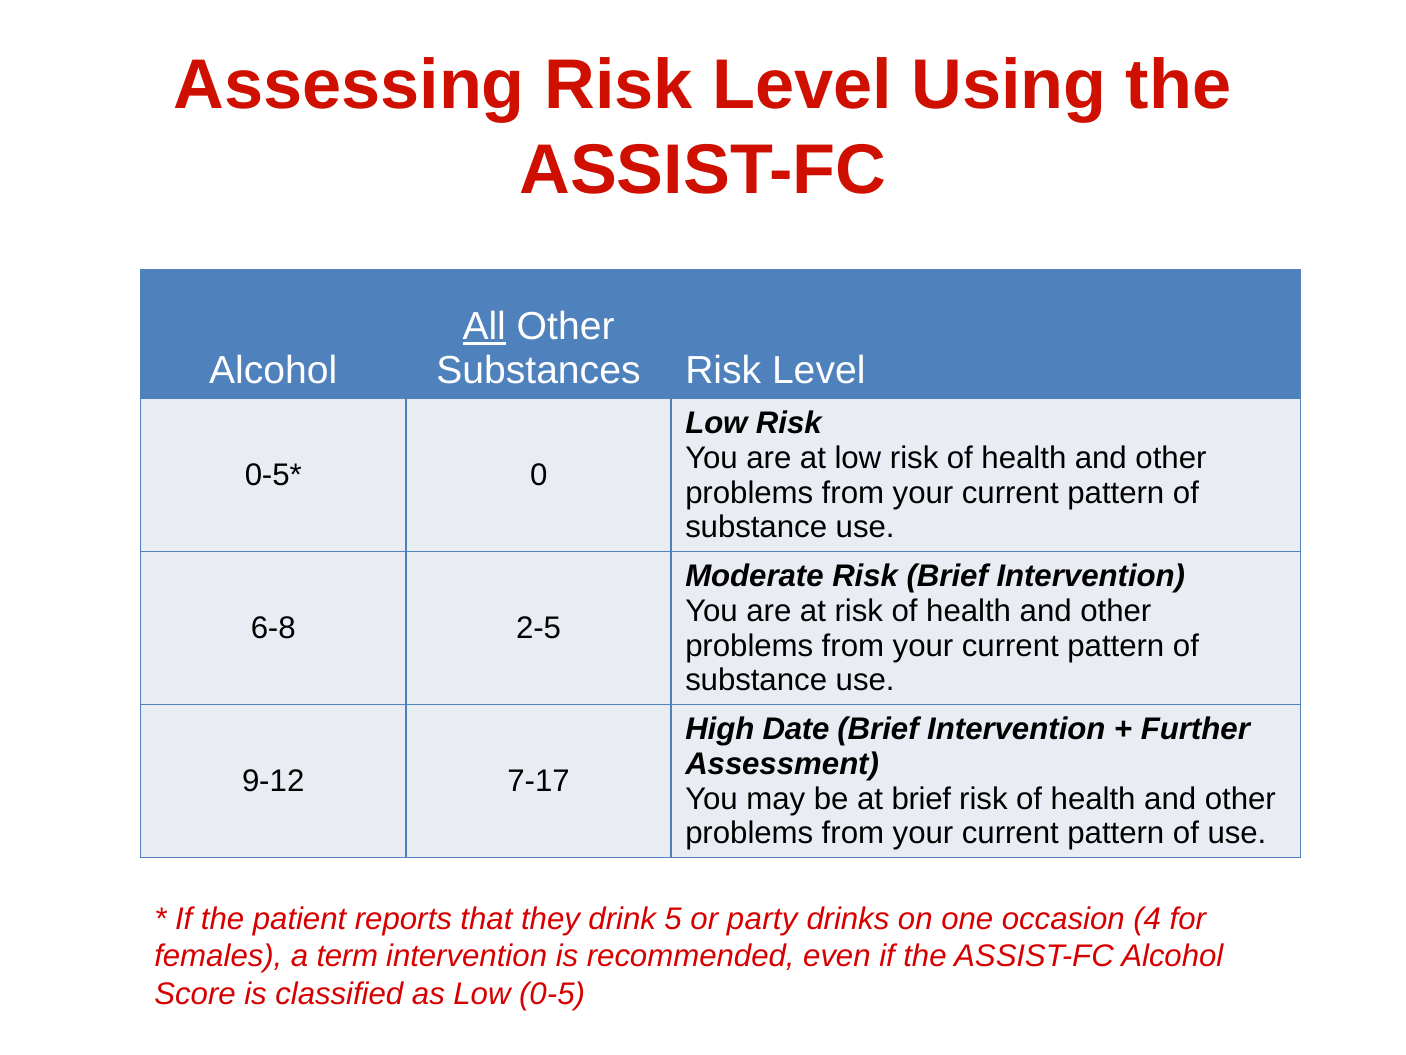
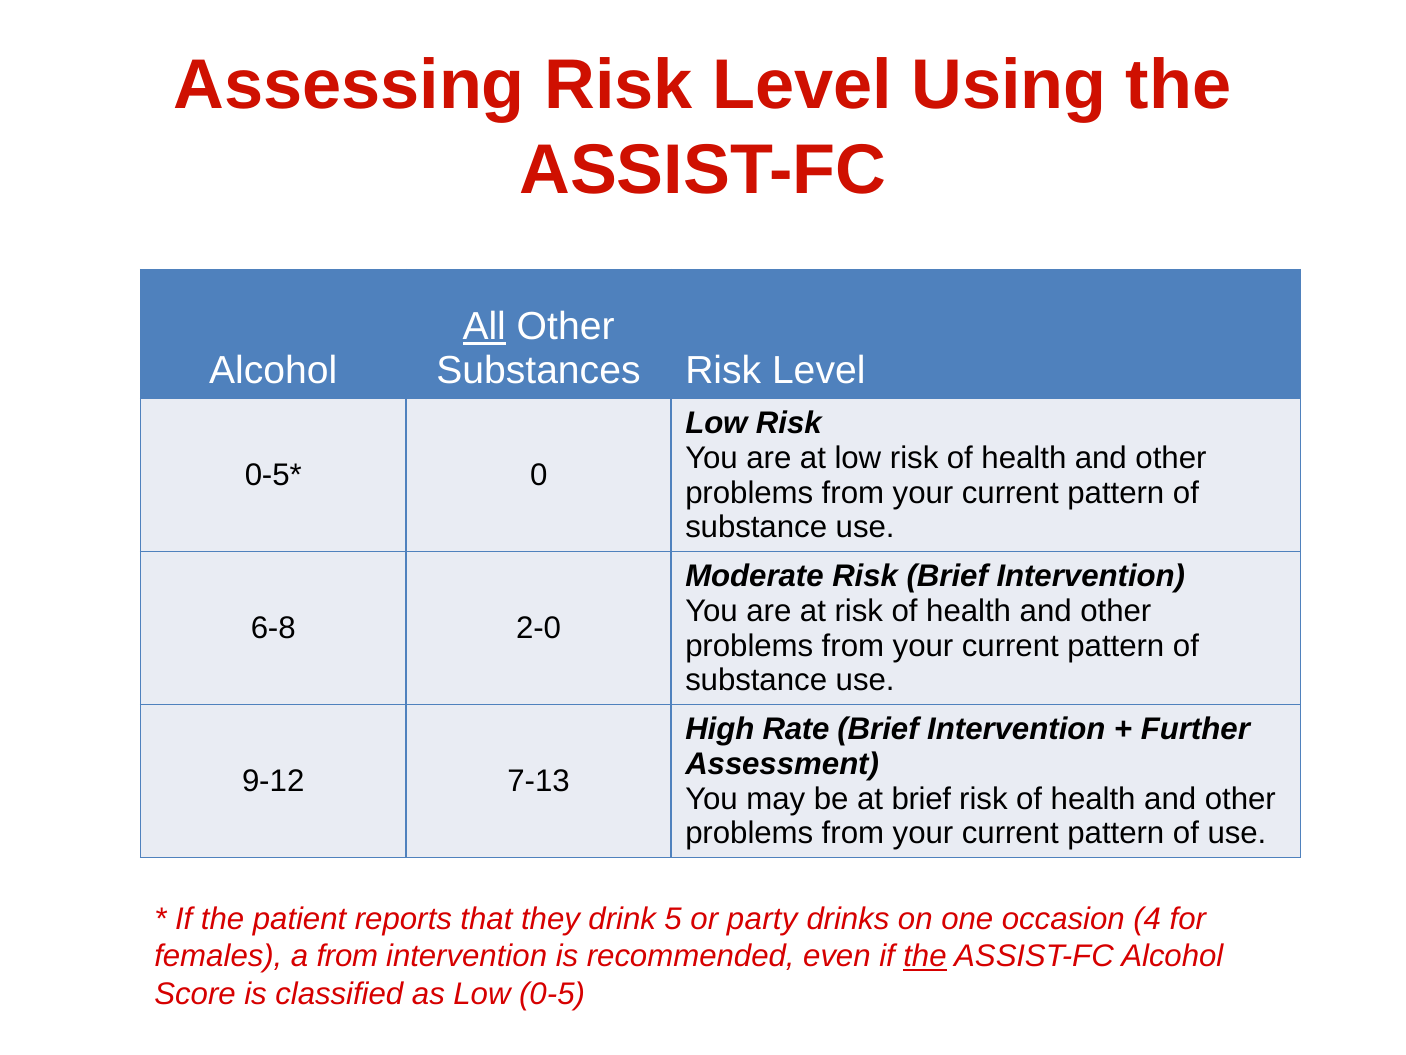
2-5: 2-5 -> 2-0 (539, 628)
Date: Date -> Rate (796, 729)
7-17: 7-17 -> 7-13 (539, 781)
a term: term -> from (347, 956)
the underline: none -> present (925, 956)
